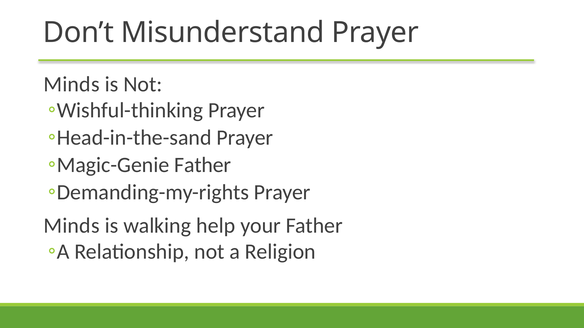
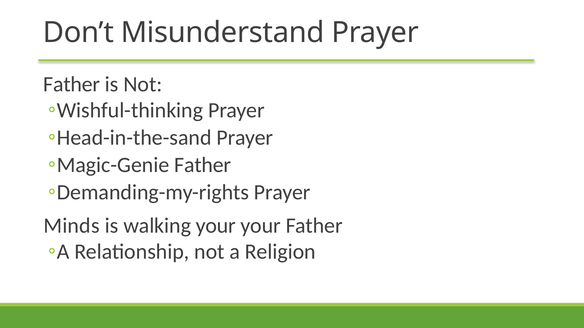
Minds: Minds -> Father (72, 84)
walking help: help -> your (216, 226)
